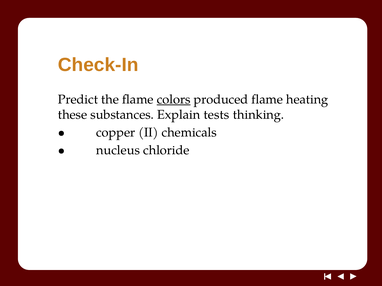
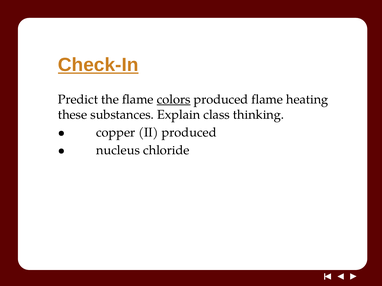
Check-In underline: none -> present (98, 65)
tests: tests -> class (217, 115)
II chemicals: chemicals -> produced (189, 133)
